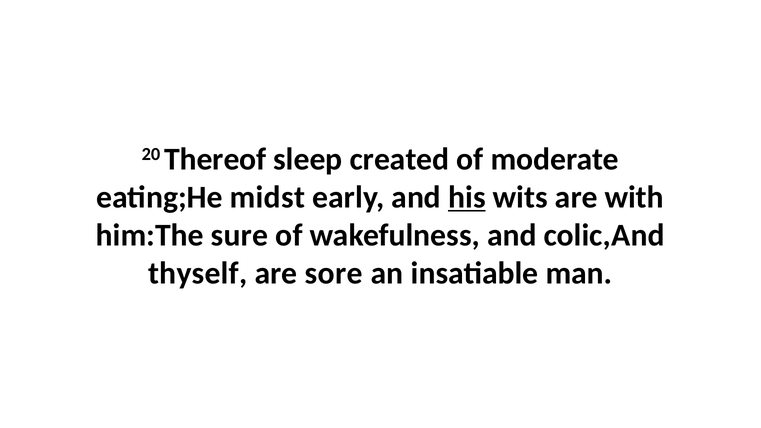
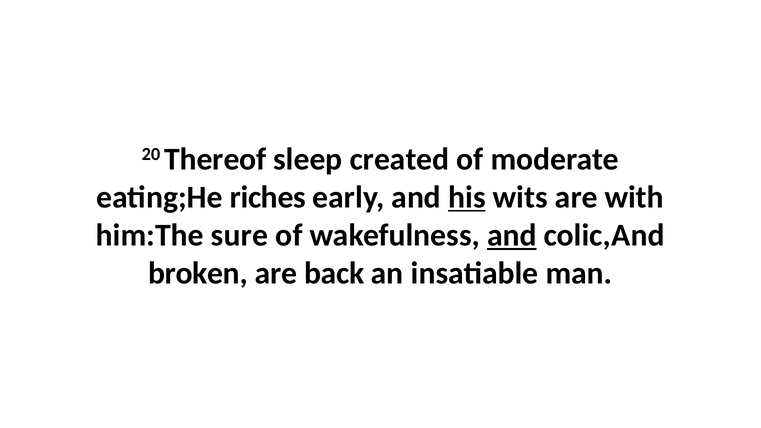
midst: midst -> riches (268, 197)
and underline: none -> present (512, 235)
thyself: thyself -> broken (198, 273)
sore: sore -> back (334, 273)
